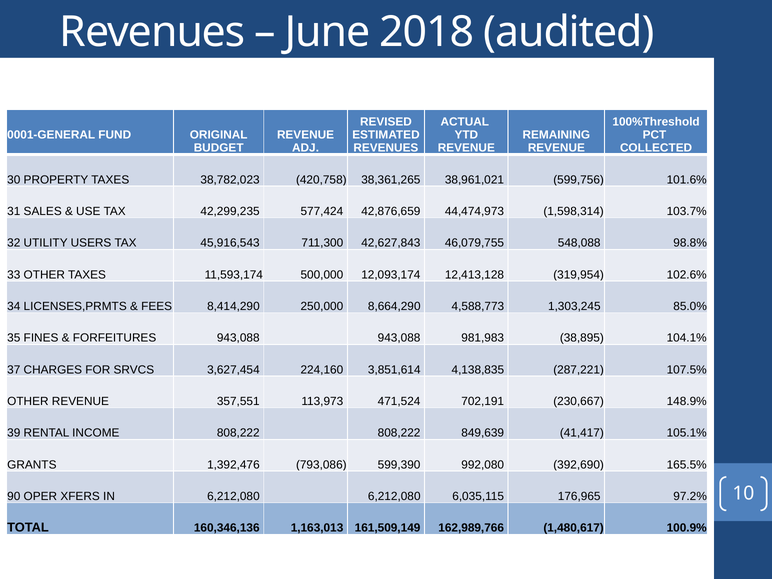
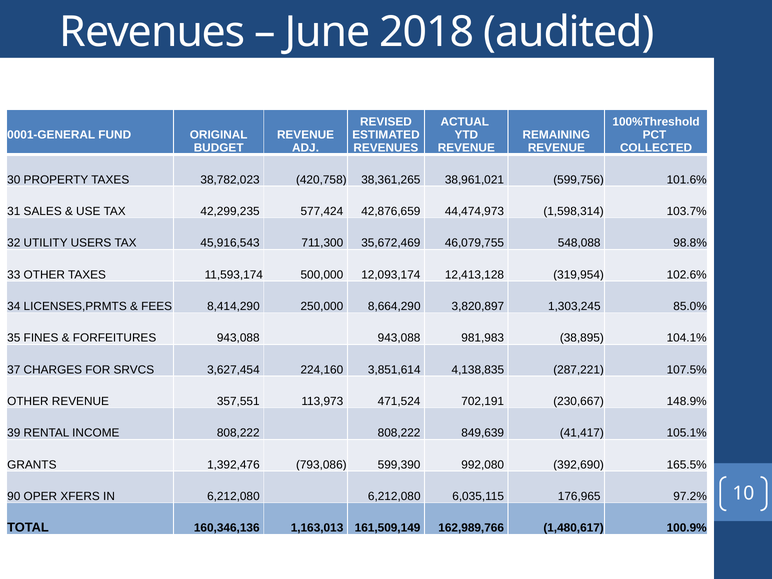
42,627,843: 42,627,843 -> 35,672,469 (391, 243)
4,588,773: 4,588,773 -> 3,820,897 (478, 306)
